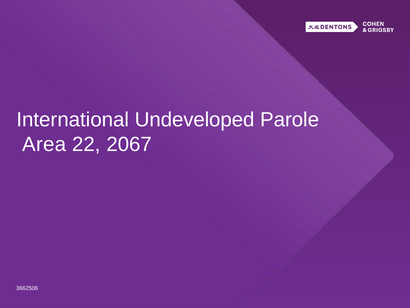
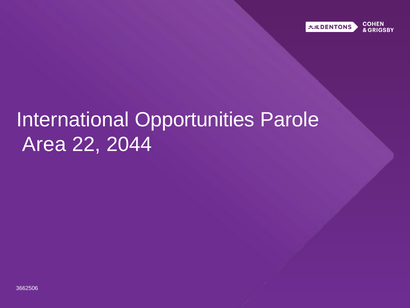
Undeveloped: Undeveloped -> Opportunities (195, 120)
2067: 2067 -> 2044 (129, 144)
